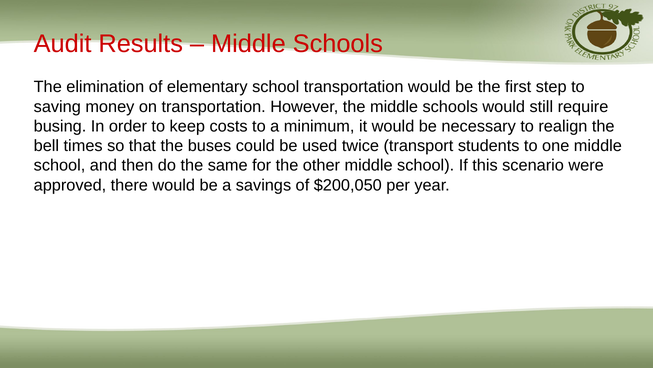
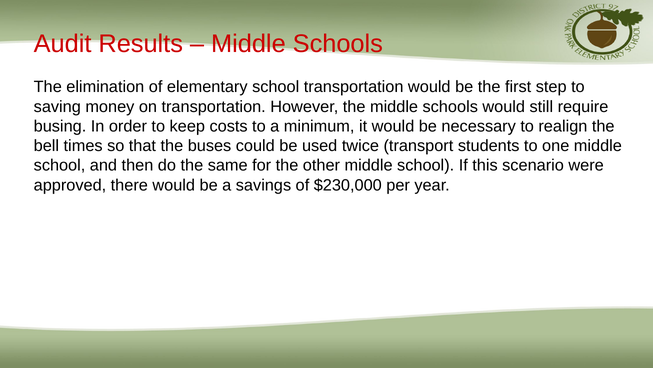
$200,050: $200,050 -> $230,000 (348, 185)
